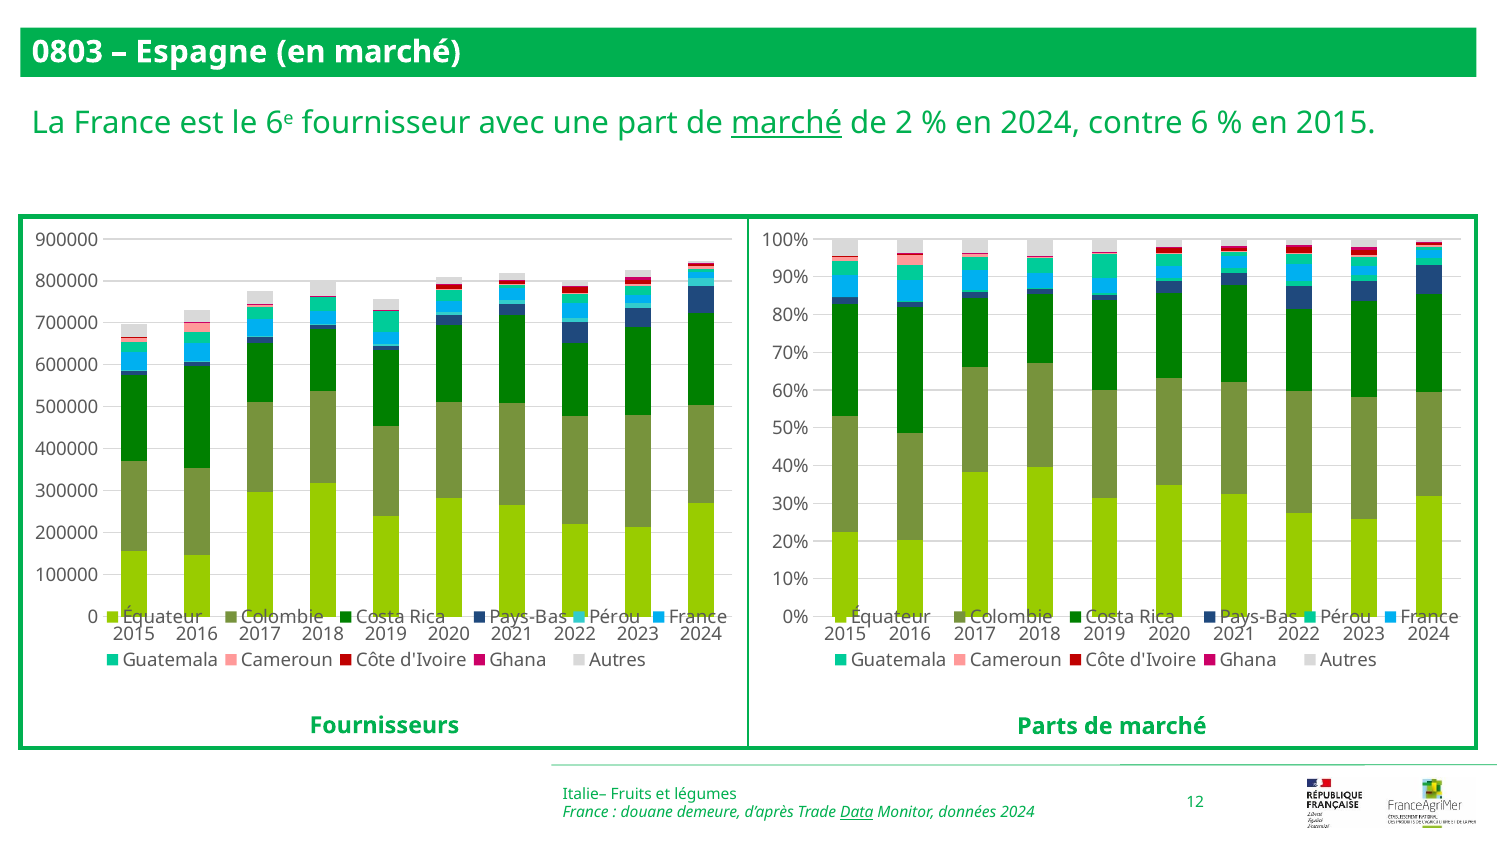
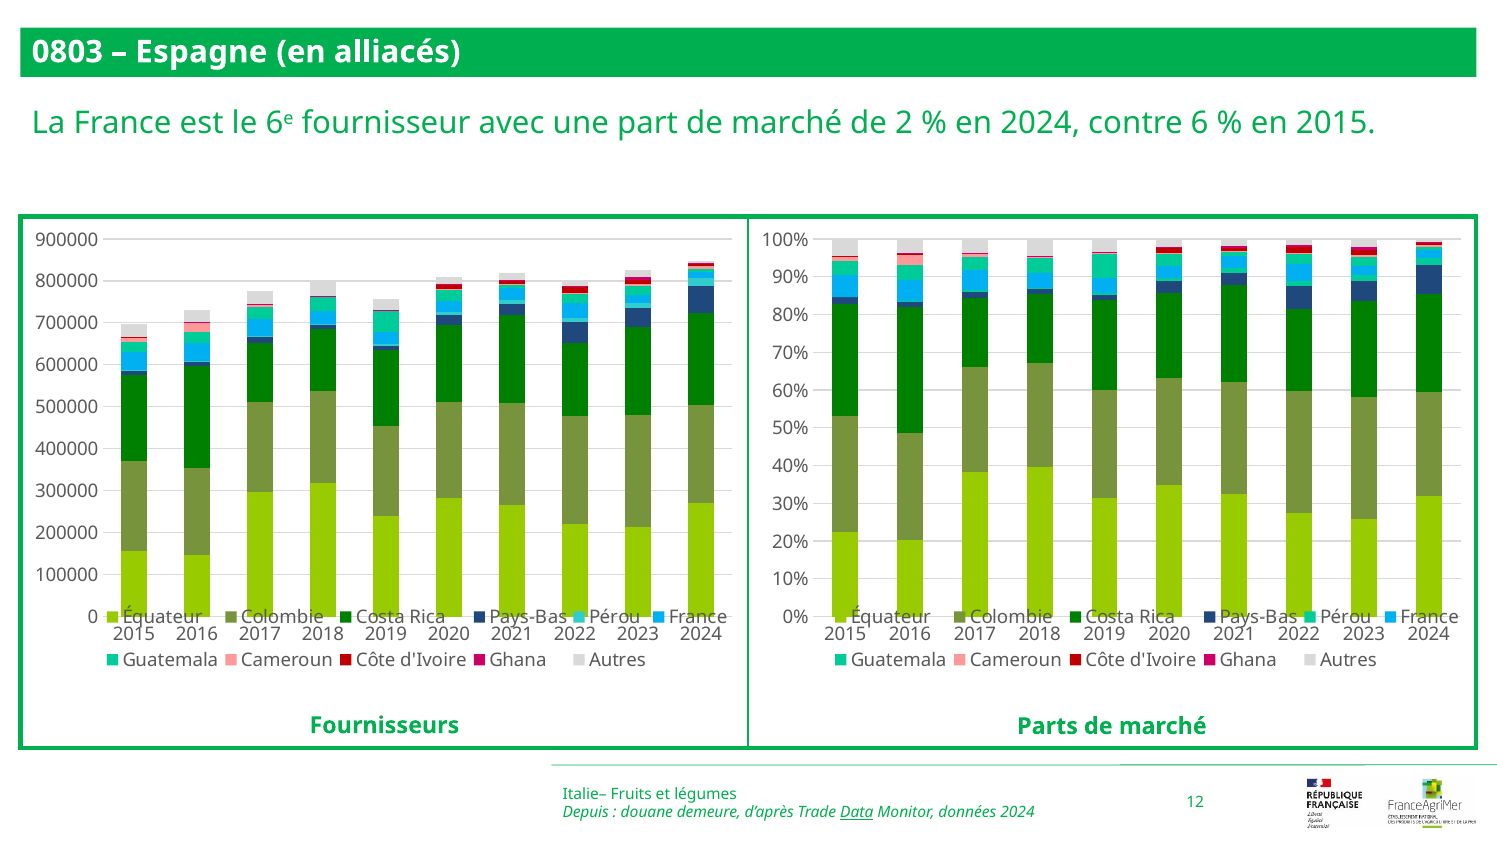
en marché: marché -> alliacés (397, 52)
marché underline: present -> none (787, 124)
France: France -> Depuis (586, 813)
